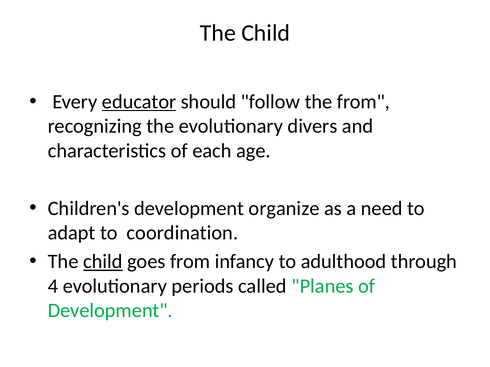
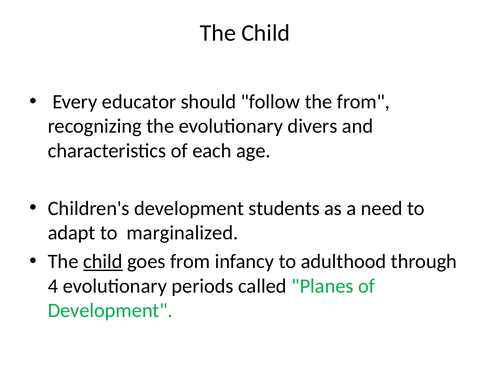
educator underline: present -> none (139, 102)
organize: organize -> students (284, 209)
coordination: coordination -> marginalized (182, 233)
